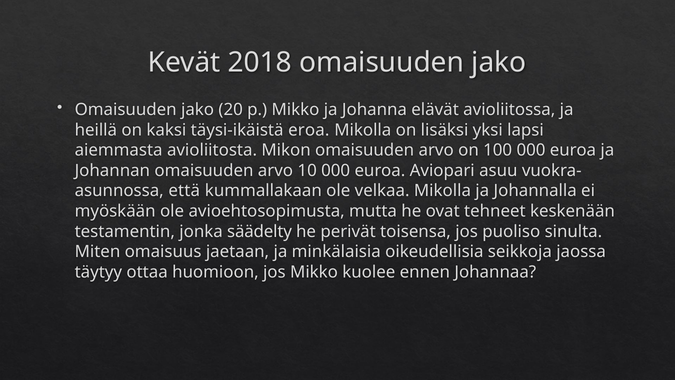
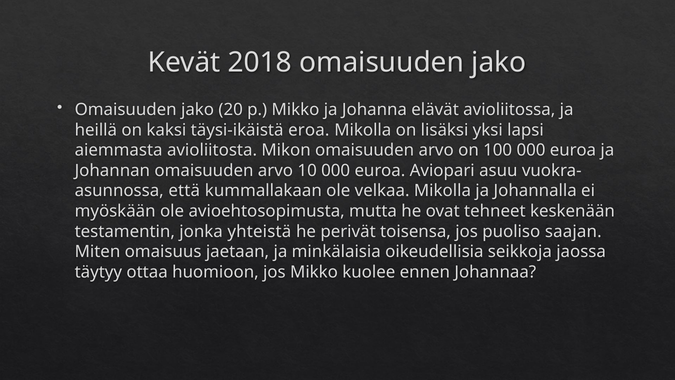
säädelty: säädelty -> yhteistä (259, 231)
sinulta: sinulta -> saajan (573, 231)
